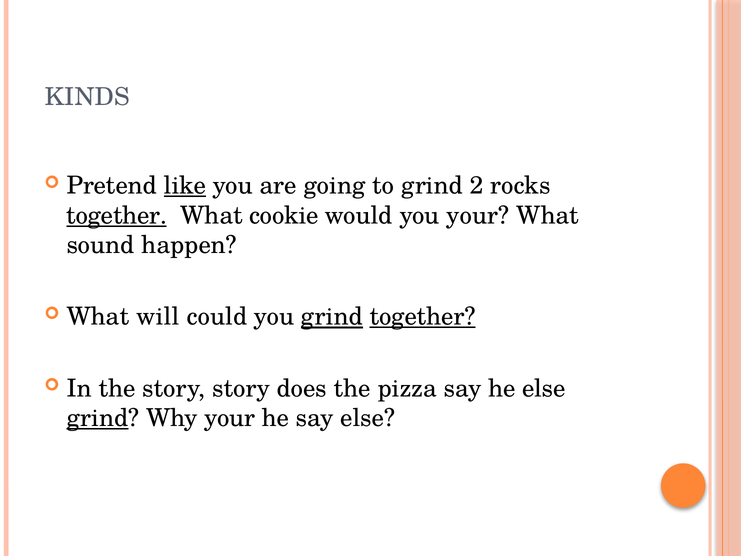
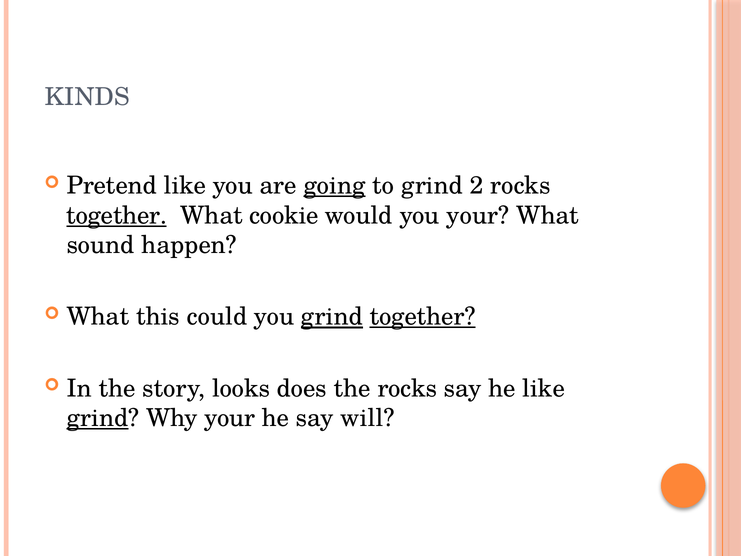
like underline: present -> none (185, 186)
going underline: none -> present (335, 186)
will: will -> this (158, 317)
story story: story -> looks (241, 388)
the pizza: pizza -> rocks (407, 388)
he else: else -> like (544, 388)
say else: else -> will (368, 418)
